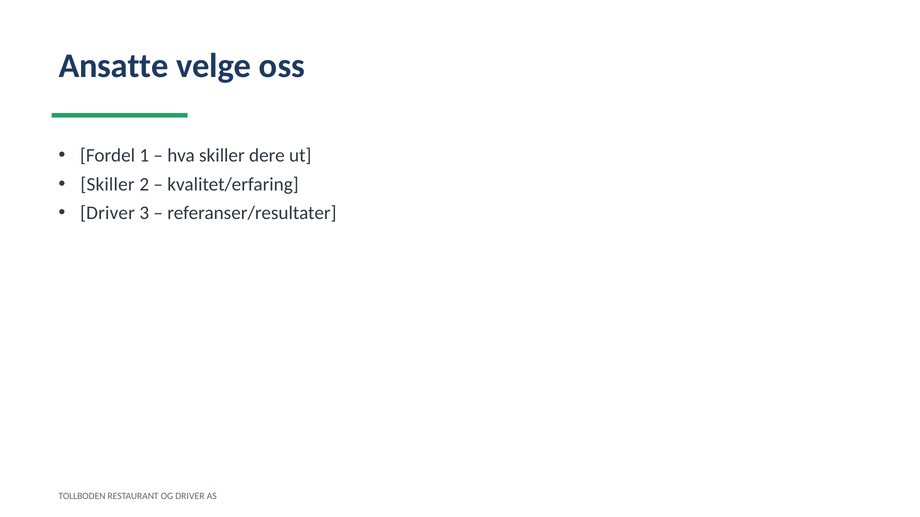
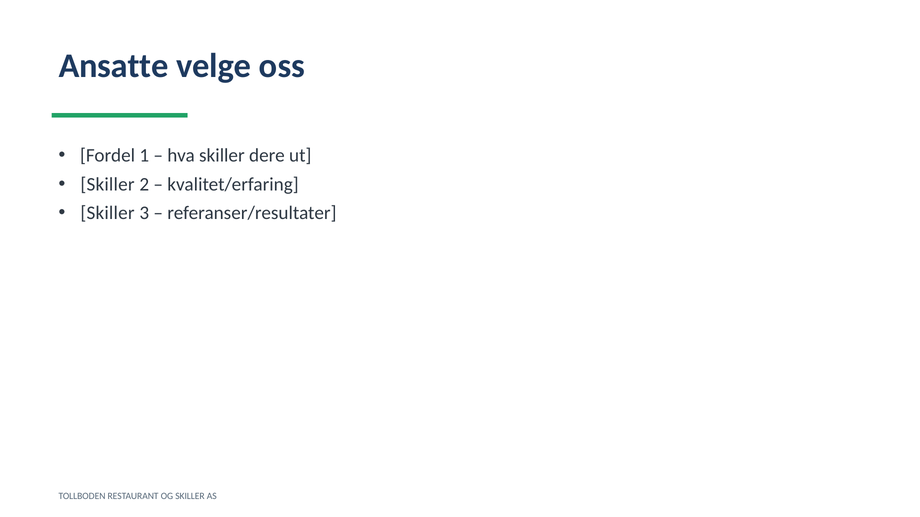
Driver: Driver -> Skiller (108, 213)
OG DRIVER: DRIVER -> SKILLER (190, 497)
